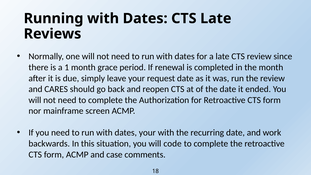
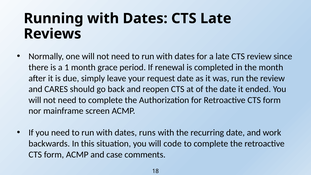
dates your: your -> runs (147, 133)
